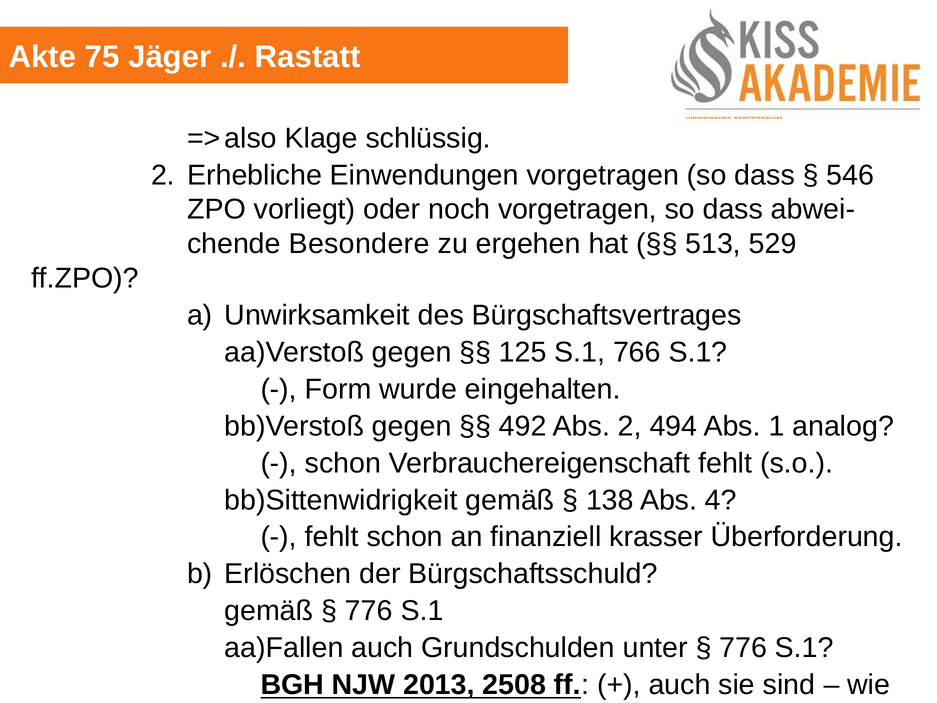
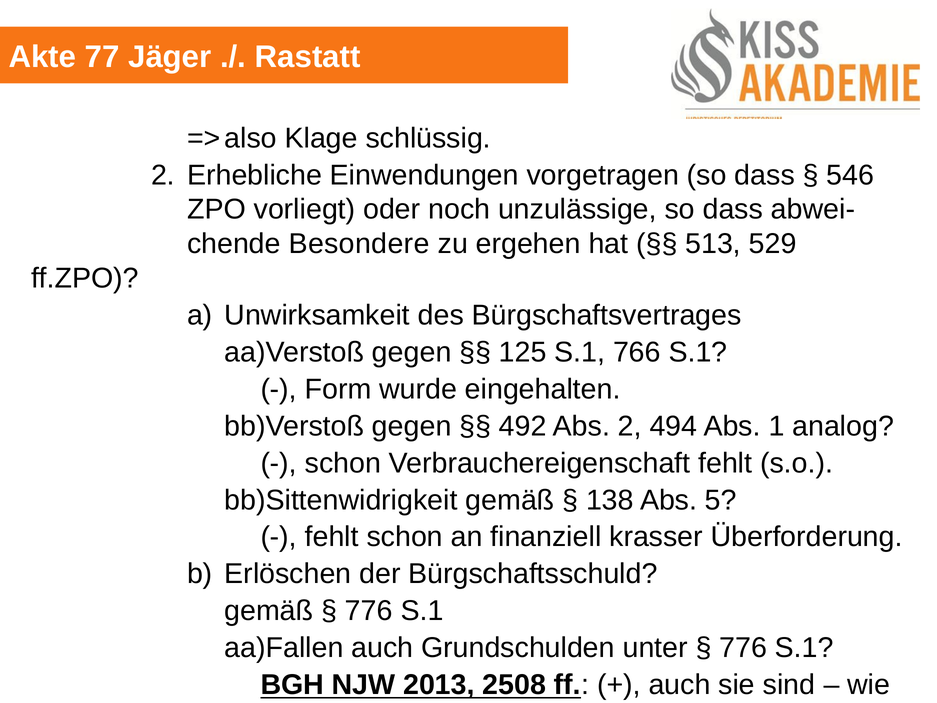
75: 75 -> 77 (102, 57)
noch vorgetragen: vorgetragen -> unzulässige (577, 209)
4: 4 -> 5 (721, 500)
